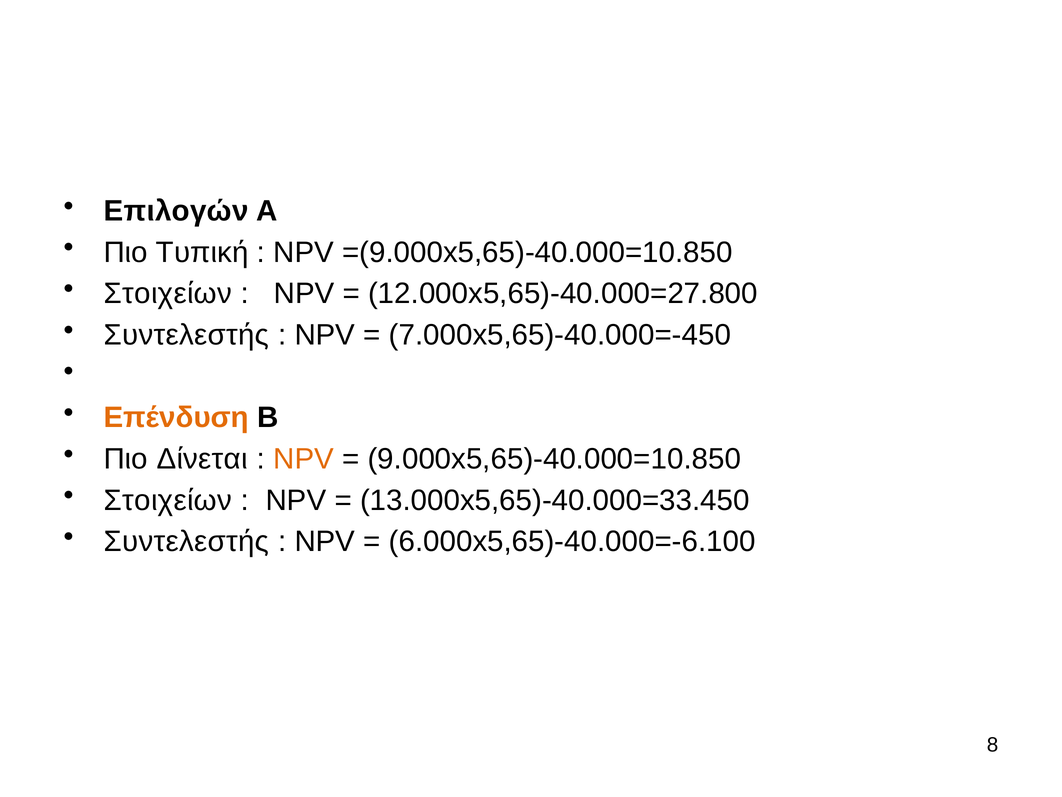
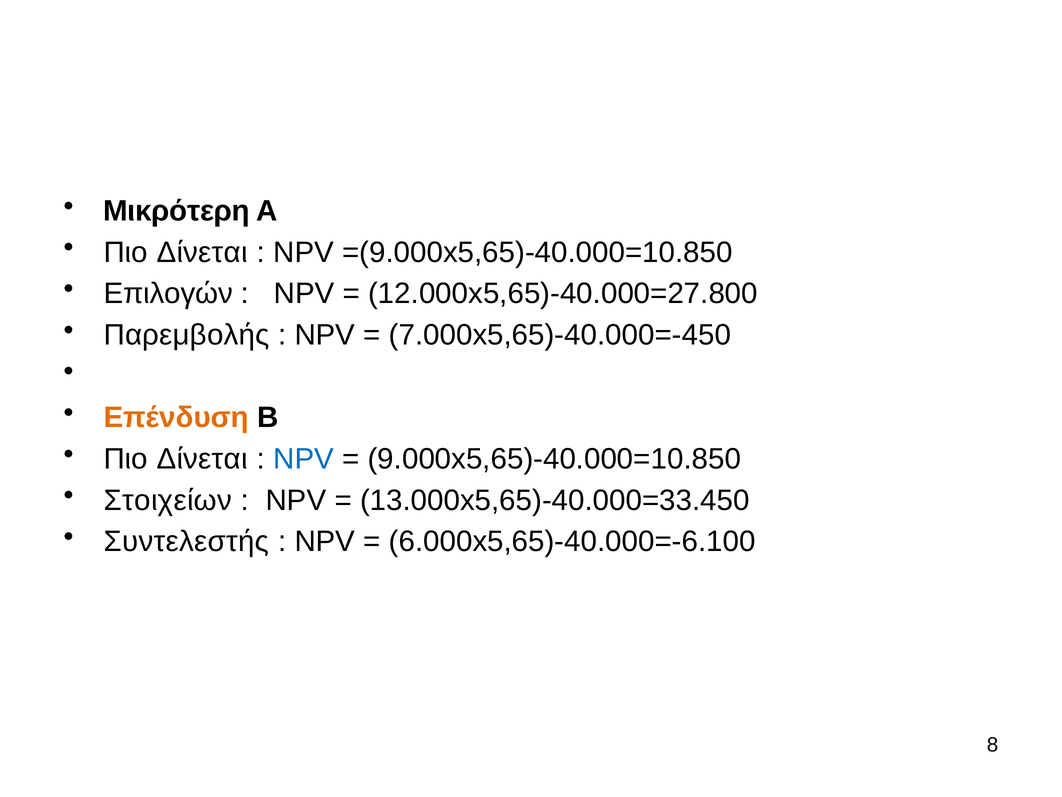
Επιλογών: Επιλογών -> Μικρότερη (176, 211)
Τυπική: Τυπική -> Δίνεται (202, 252)
Στοιχείων: Στοιχείων -> Επιλογών (168, 294)
Συντελεστής: Συντελεστής -> Παρεμβολής (187, 335)
NPV colour: orange -> blue (304, 459)
